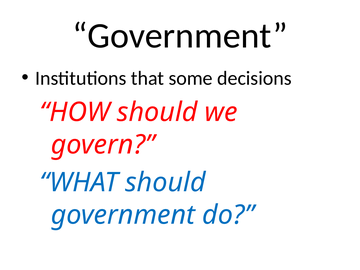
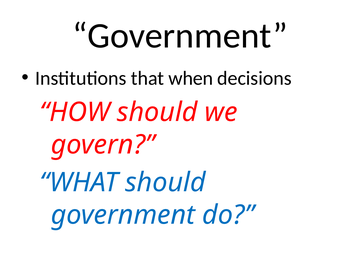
some: some -> when (191, 78)
